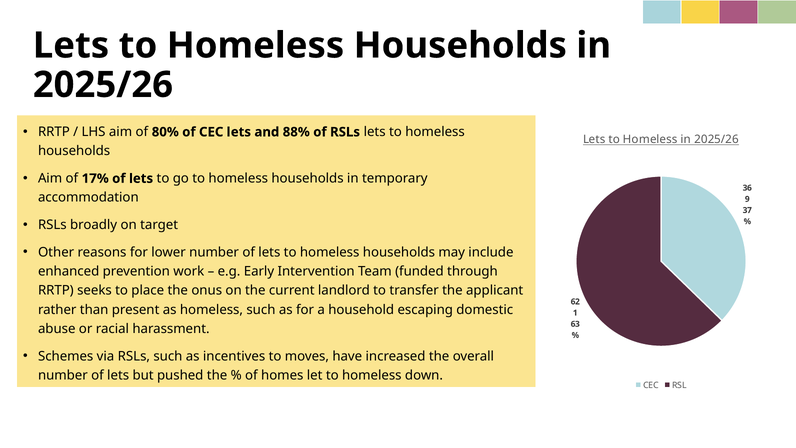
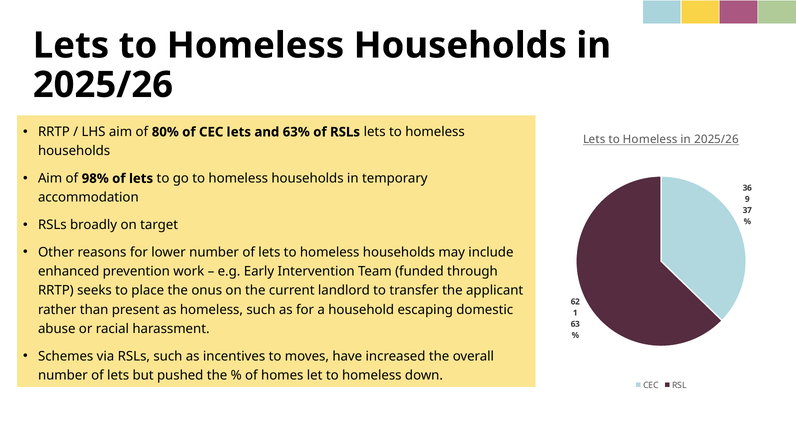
88%: 88% -> 63% (296, 132)
17%: 17% -> 98% (95, 178)
